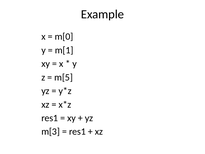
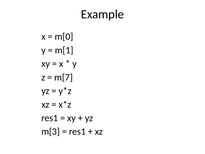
m[5: m[5 -> m[7 (64, 77)
